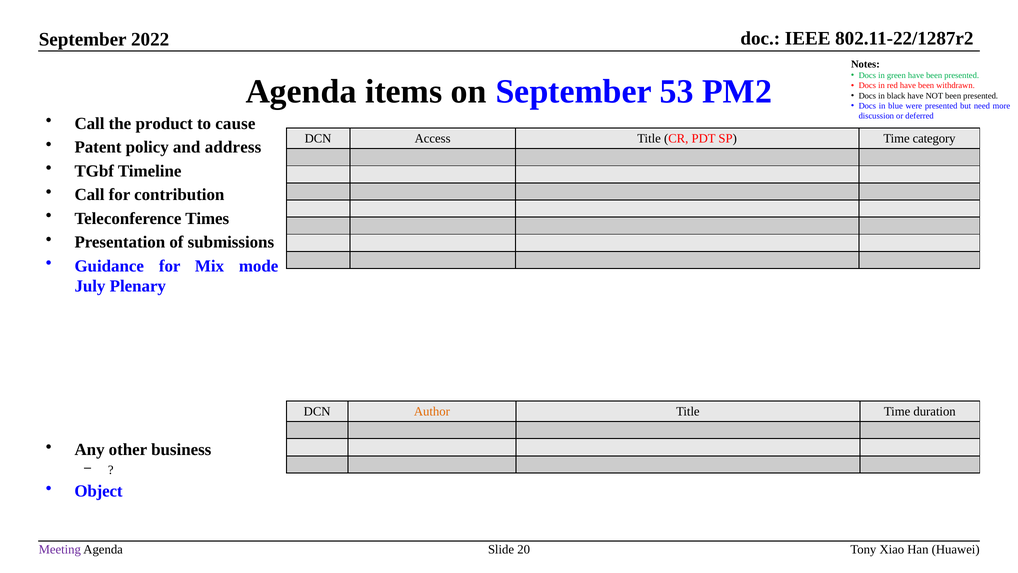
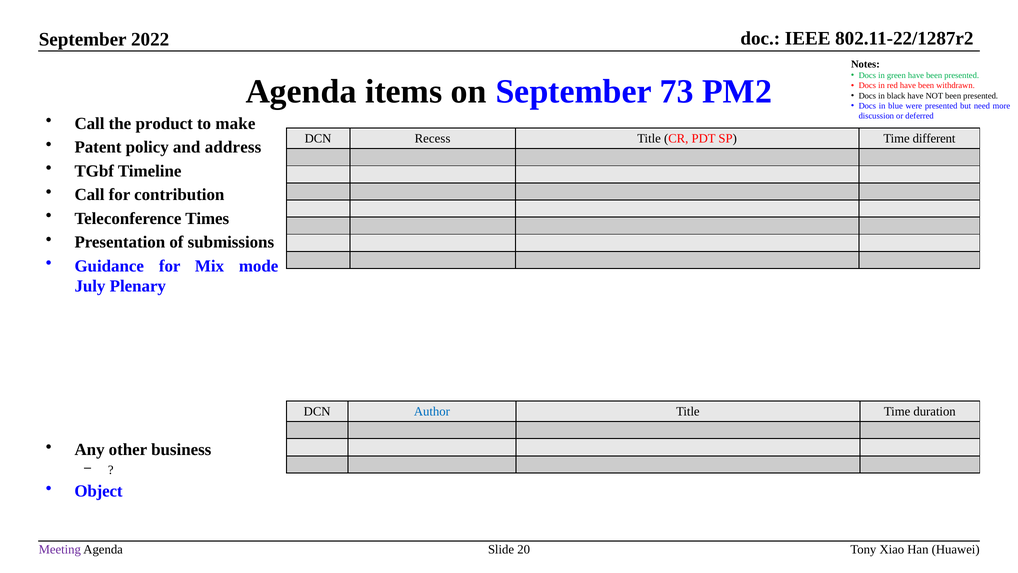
53: 53 -> 73 (677, 91)
cause: cause -> make (235, 123)
Access: Access -> Recess (433, 138)
category: category -> different (934, 138)
Author colour: orange -> blue (432, 411)
